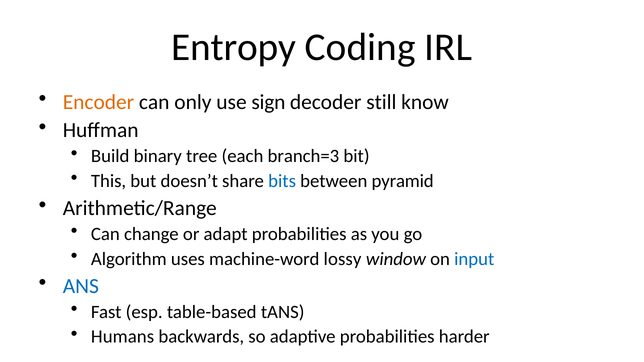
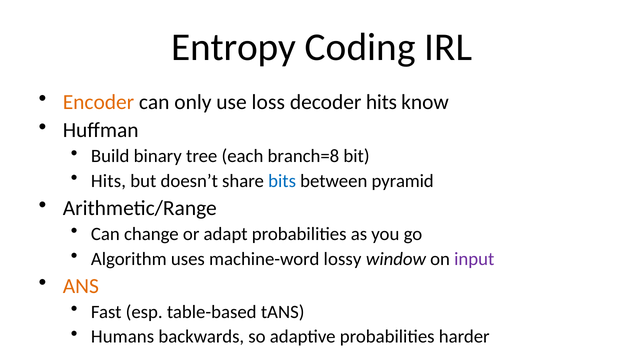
sign: sign -> loss (268, 102)
decoder still: still -> hits (381, 102)
branch=3: branch=3 -> branch=8 (303, 156)
This: This -> Hits (108, 181)
input colour: blue -> purple (474, 259)
ANS colour: blue -> orange (81, 286)
